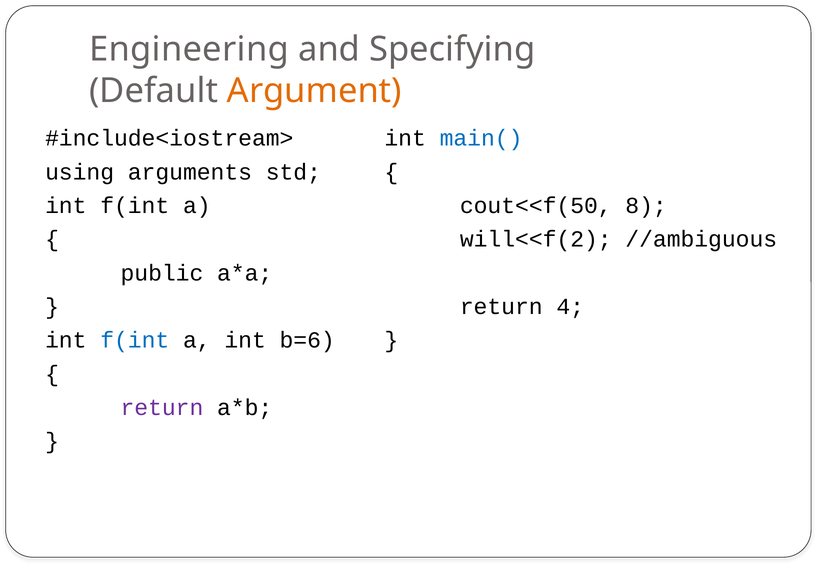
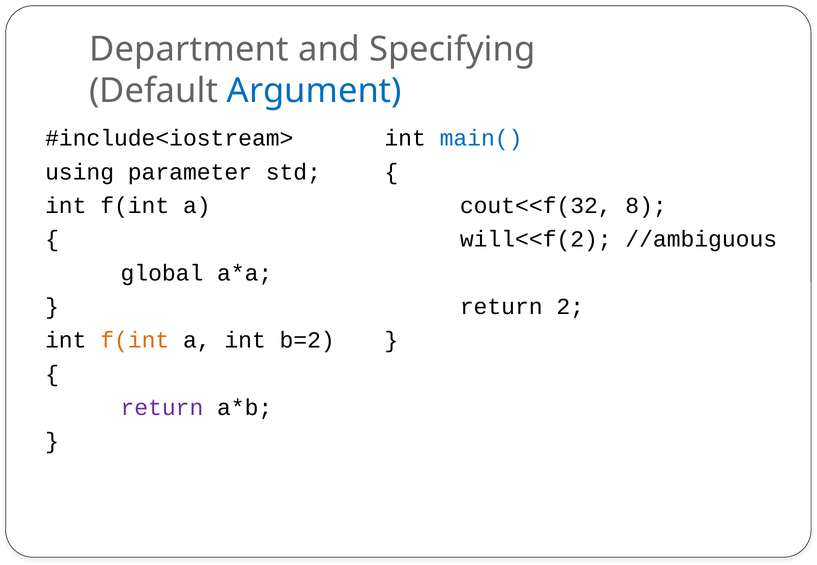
Engineering: Engineering -> Department (189, 50)
Argument colour: orange -> blue (314, 91)
arguments: arguments -> parameter (190, 172)
cout<<f(50: cout<<f(50 -> cout<<f(32 (536, 206)
public: public -> global (162, 273)
4: 4 -> 2 (570, 307)
f(int colour: blue -> orange (135, 341)
b=6: b=6 -> b=2 (307, 341)
